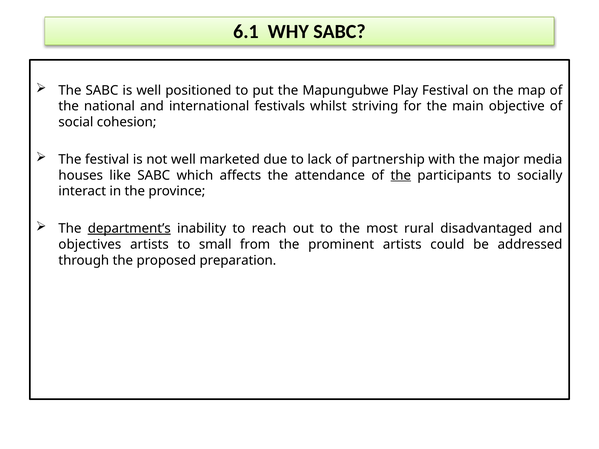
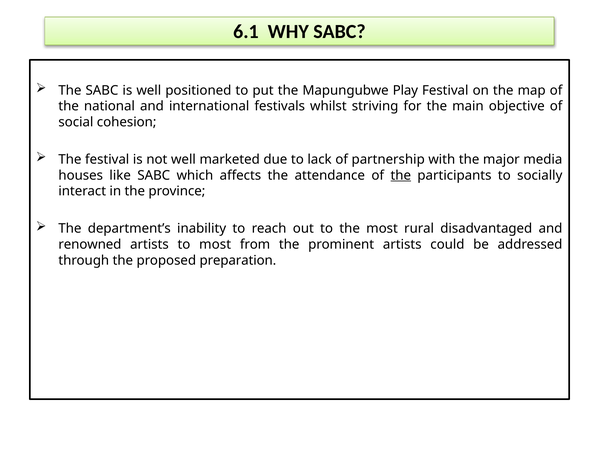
department’s underline: present -> none (129, 229)
objectives: objectives -> renowned (90, 245)
to small: small -> most (215, 245)
